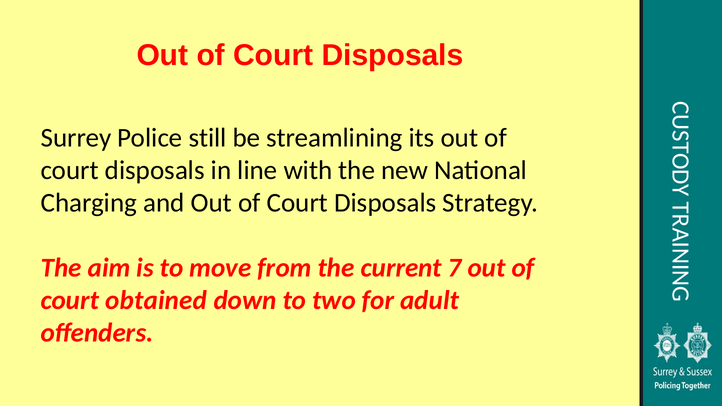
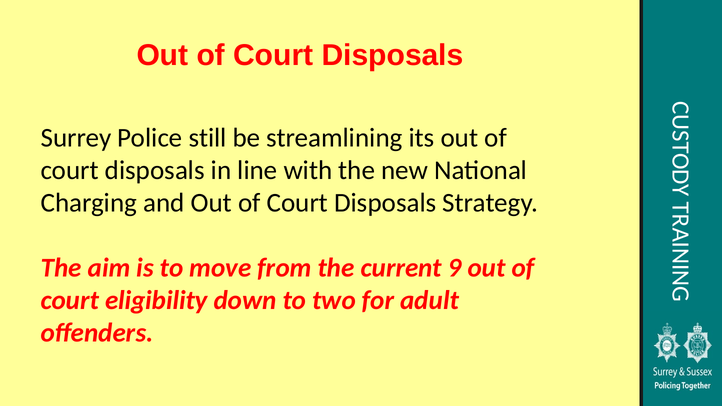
7: 7 -> 9 (455, 268)
obtained: obtained -> eligibility (156, 301)
